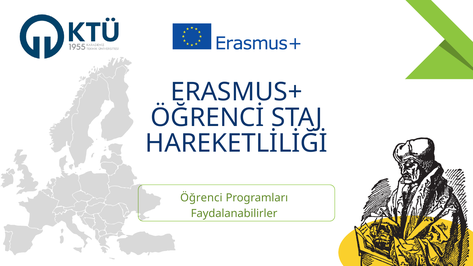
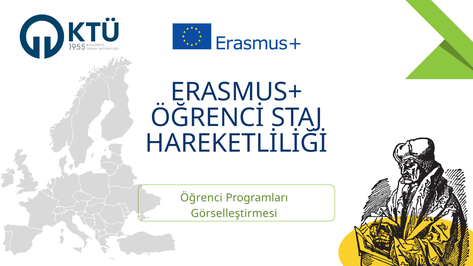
Faydalanabilirler: Faydalanabilirler -> Görselleştirmesi (234, 213)
